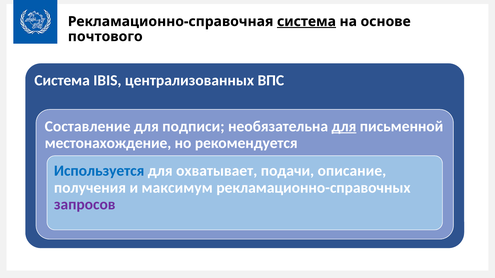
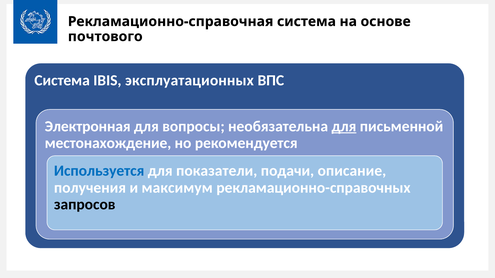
система underline: present -> none (306, 22)
централизованных: централизованных -> эксплуатационных (189, 81)
Составление: Составление -> Электронная (88, 126)
подписи: подписи -> вопросы (193, 126)
охватывает: охватывает -> показатели (217, 171)
запросов colour: purple -> black (85, 205)
